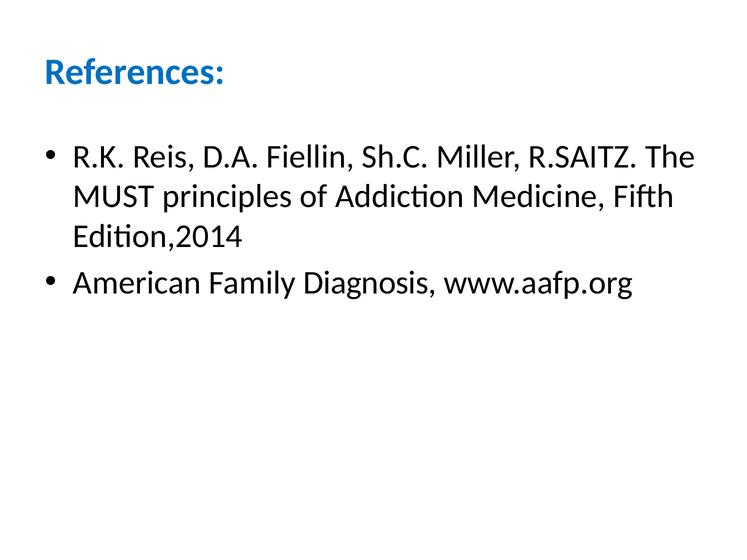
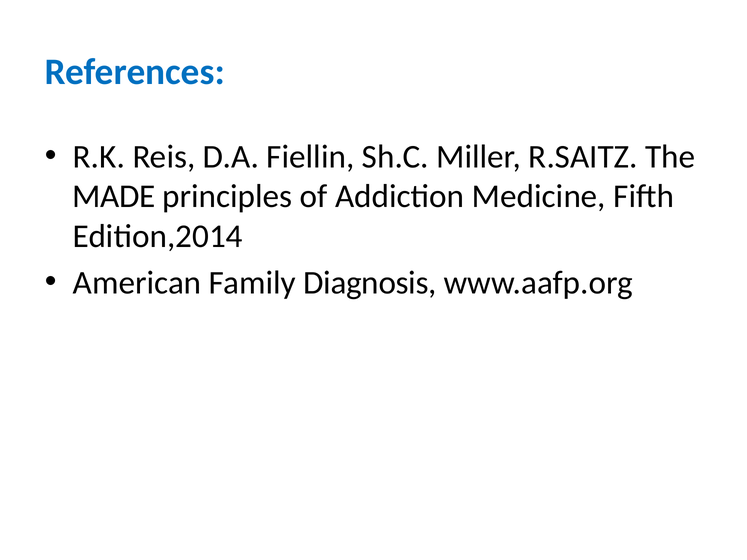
MUST: MUST -> MADE (114, 197)
